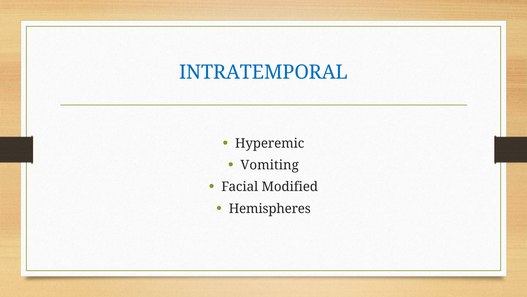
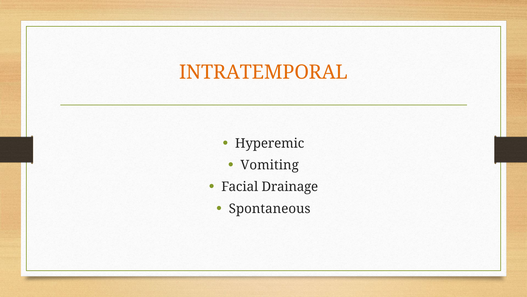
INTRATEMPORAL colour: blue -> orange (263, 72)
Modified: Modified -> Drainage (290, 187)
Hemispheres: Hemispheres -> Spontaneous (270, 208)
